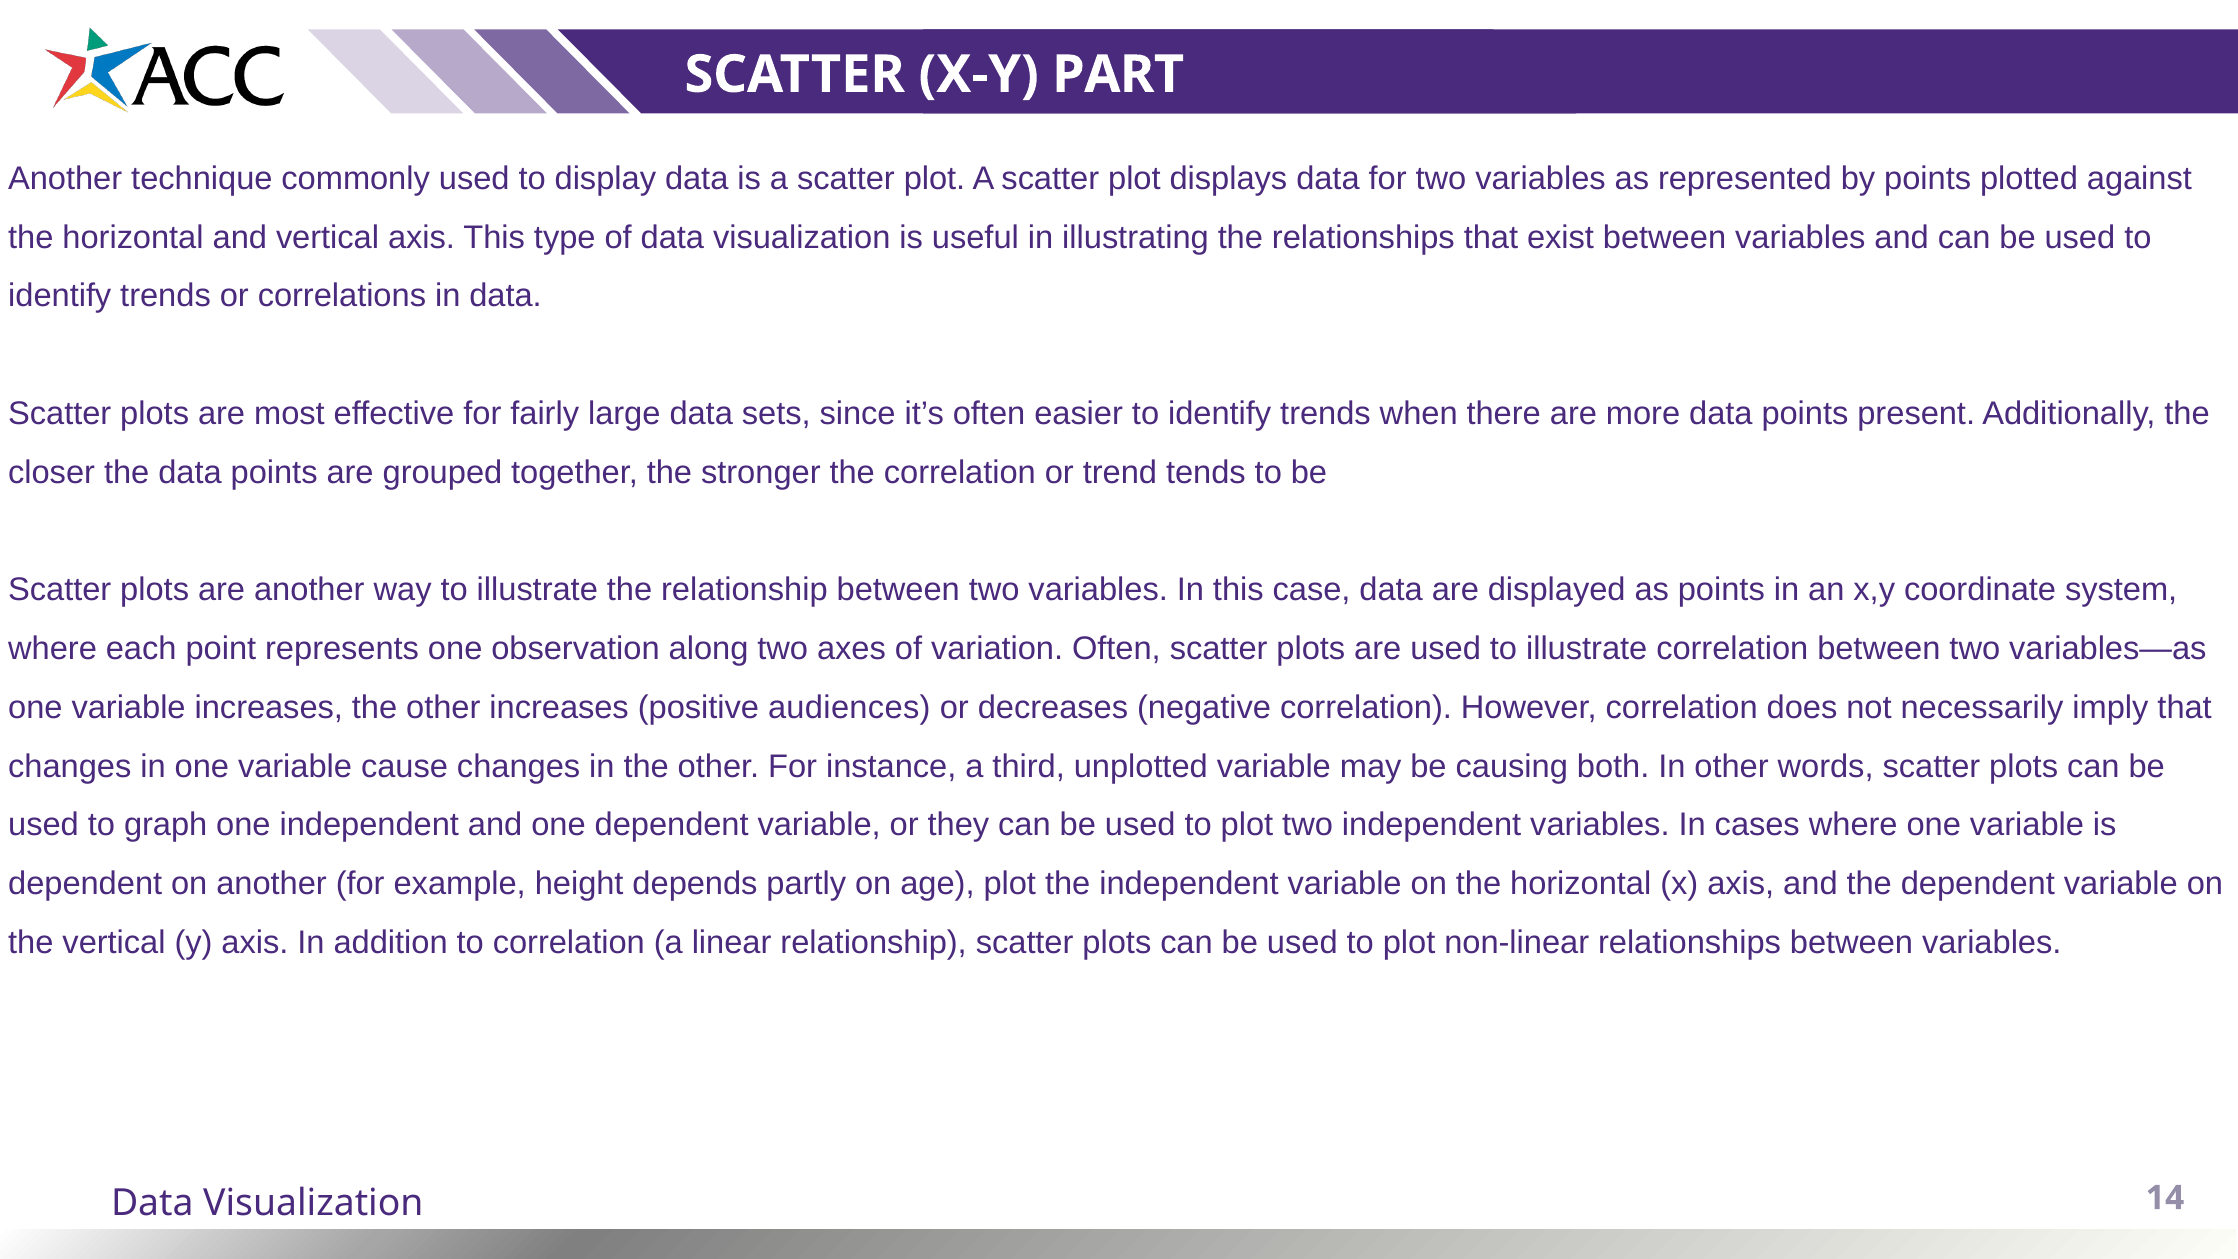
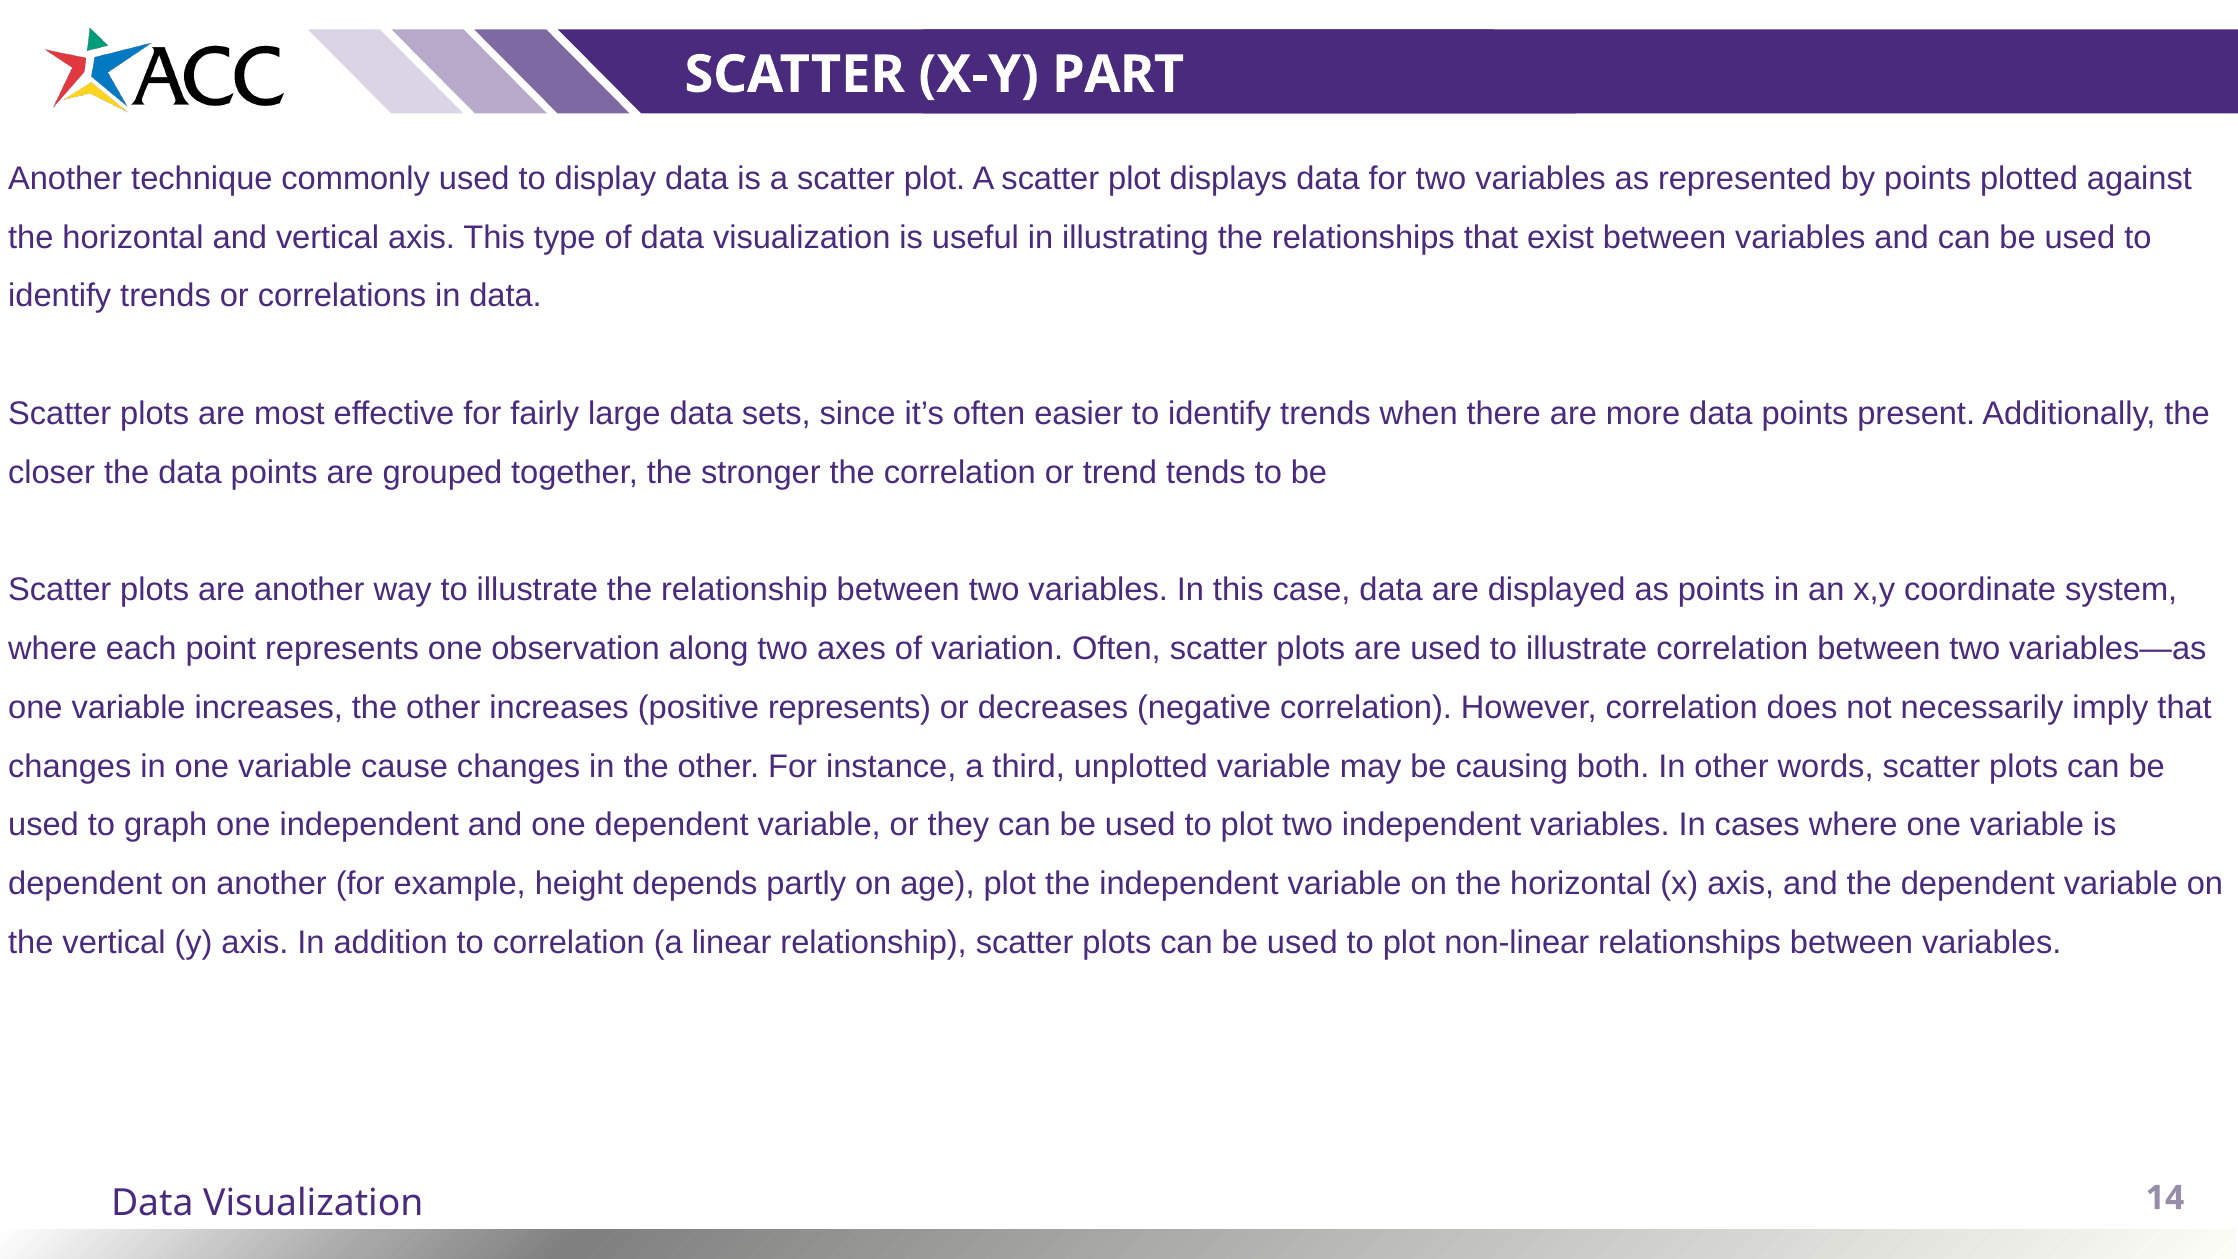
positive audiences: audiences -> represents (850, 707)
